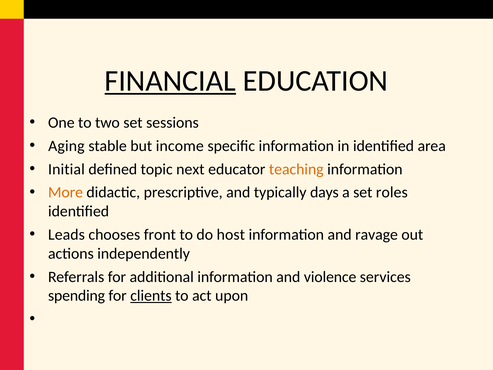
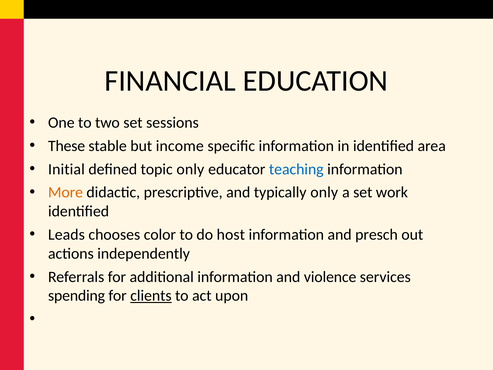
FINANCIAL underline: present -> none (170, 81)
Aging: Aging -> These (67, 146)
topic next: next -> only (190, 169)
teaching colour: orange -> blue (296, 169)
typically days: days -> only (324, 192)
roles: roles -> work (392, 192)
front: front -> color (160, 234)
ravage: ravage -> presch (376, 234)
